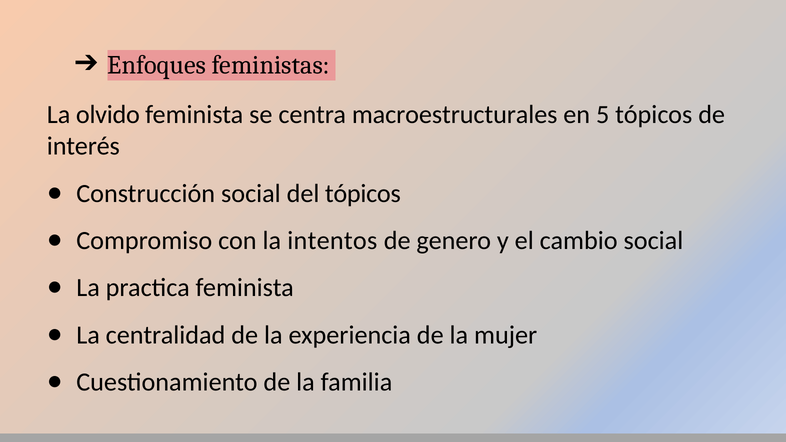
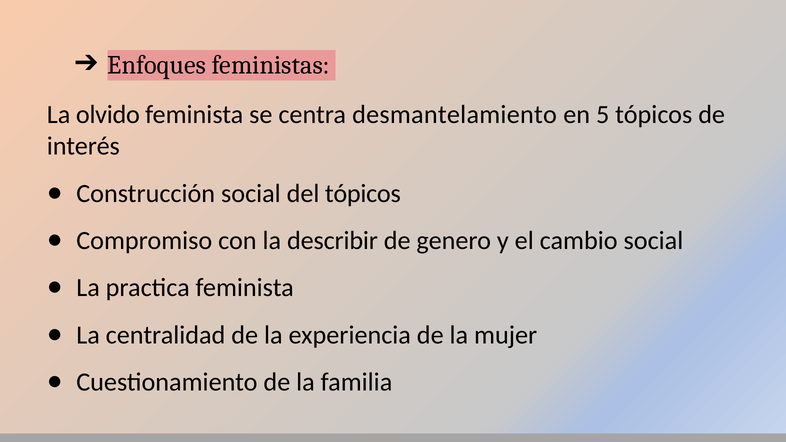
macroestructurales: macroestructurales -> desmantelamiento (455, 115)
intentos: intentos -> describir (333, 241)
